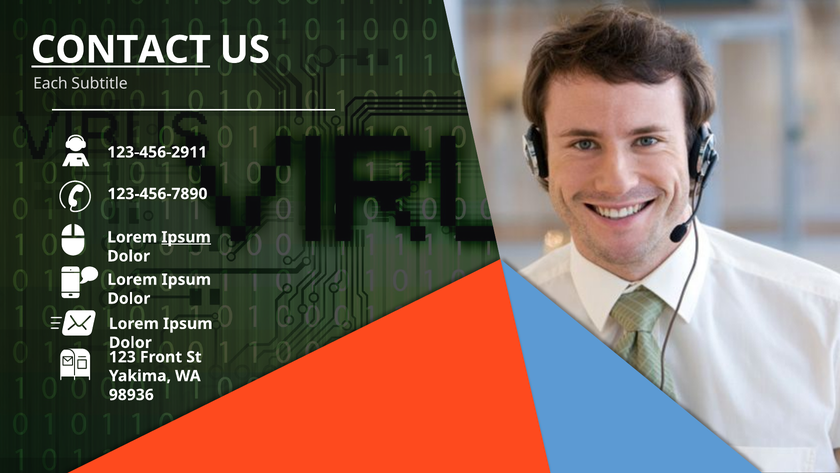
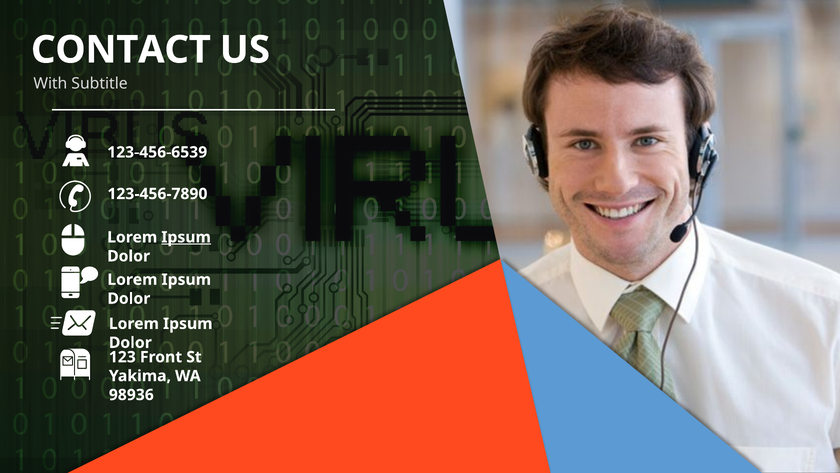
CONTACT underline: present -> none (121, 50)
Each: Each -> With (50, 83)
123-456-2911: 123-456-2911 -> 123-456-6539 (157, 152)
